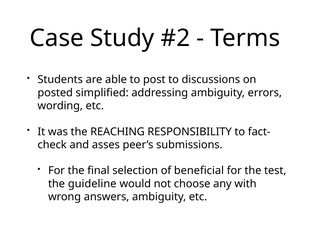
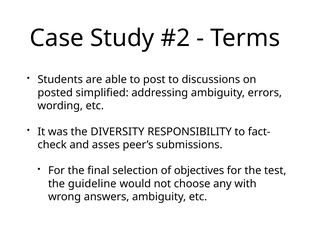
REACHING: REACHING -> DIVERSITY (117, 131)
beneficial: beneficial -> objectives (199, 170)
